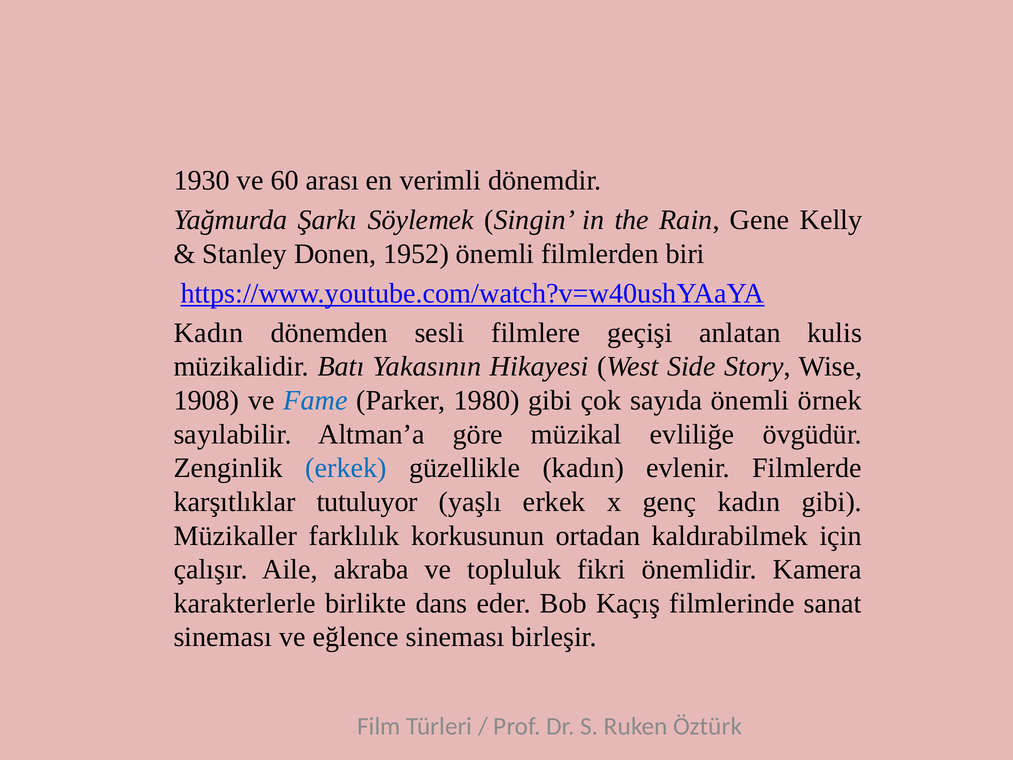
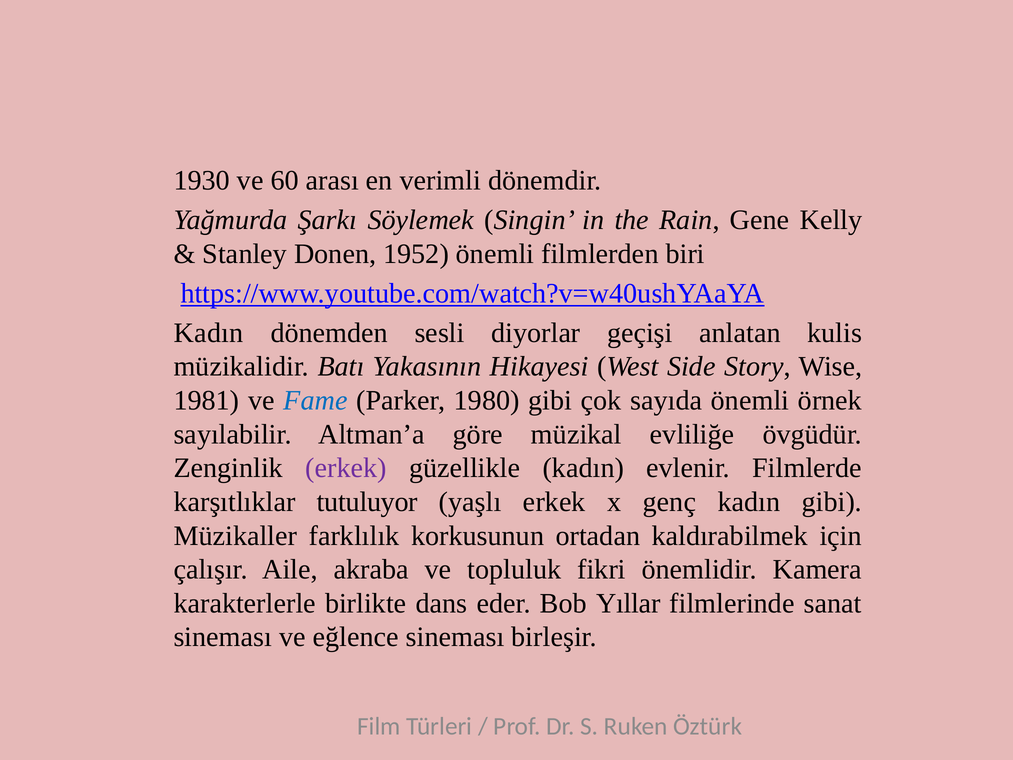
filmlere: filmlere -> diyorlar (536, 333)
1908: 1908 -> 1981 (206, 400)
erkek colour: blue -> purple (346, 468)
Kaçış: Kaçış -> Yıllar (628, 603)
